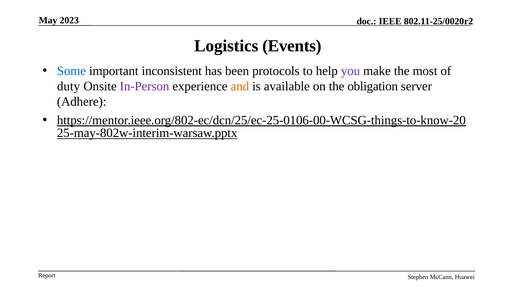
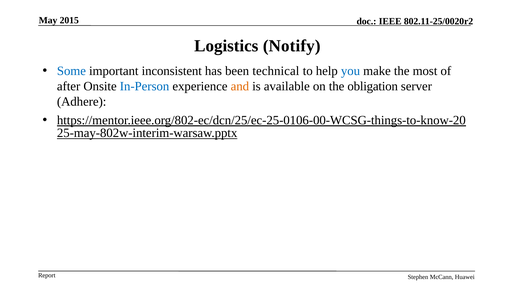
2023: 2023 -> 2015 (69, 20)
Events: Events -> Notify (292, 46)
protocols: protocols -> technical (276, 71)
you colour: purple -> blue (350, 71)
duty: duty -> after (69, 86)
In-Person colour: purple -> blue (145, 86)
